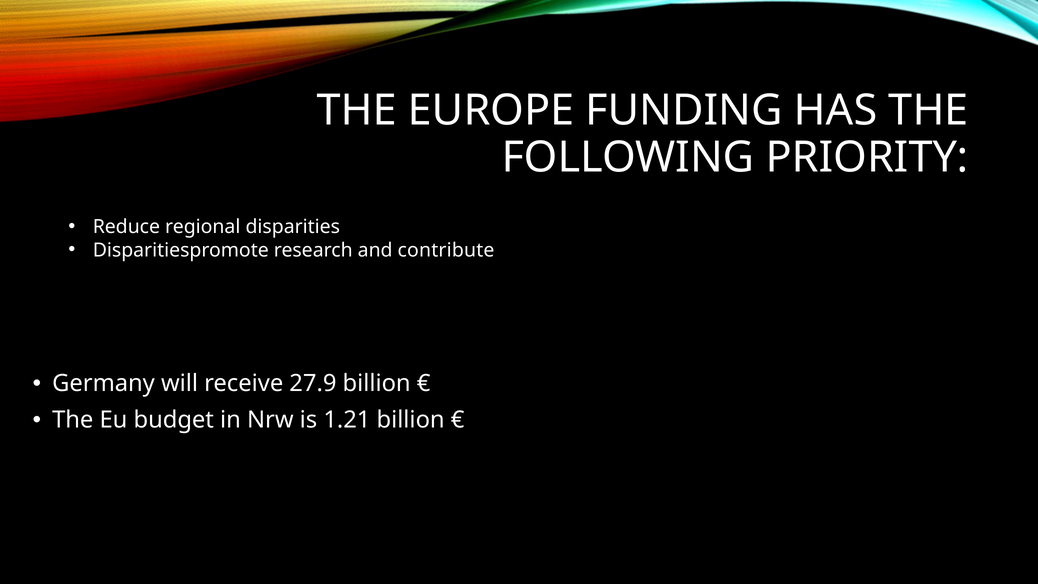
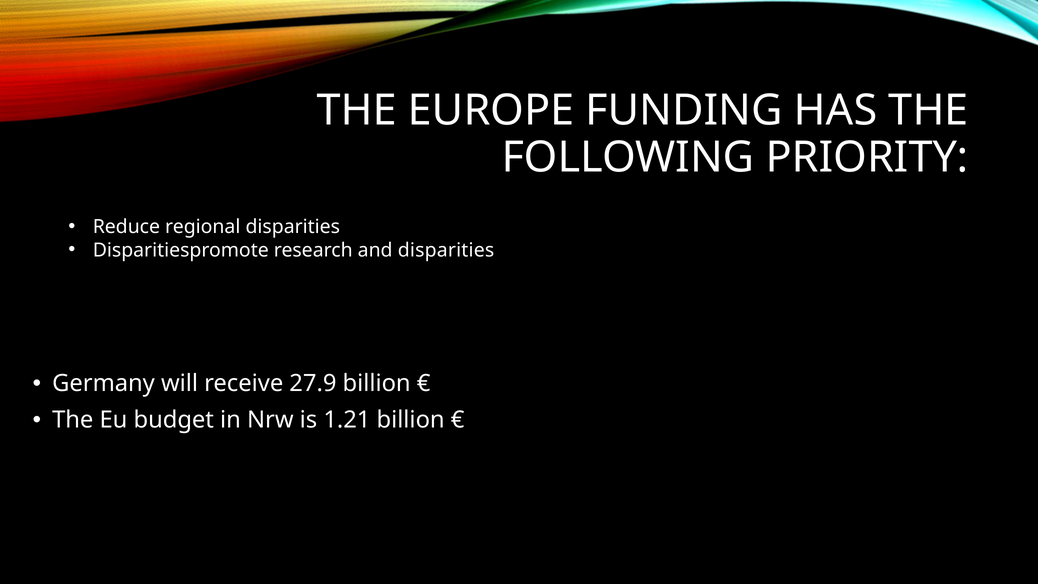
and contribute: contribute -> disparities (446, 250)
